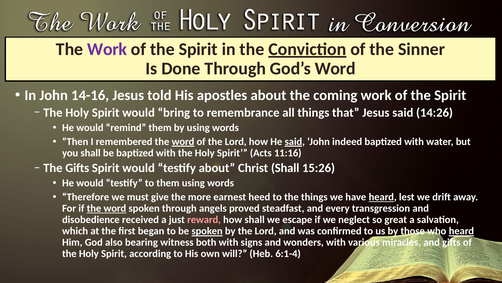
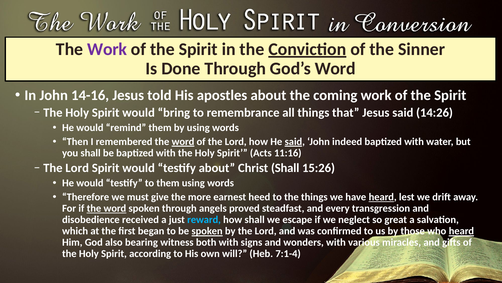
Gifts: Gifts -> Lord (77, 168)
reward colour: pink -> light blue (204, 219)
6:1-4: 6:1-4 -> 7:1-4 (288, 253)
